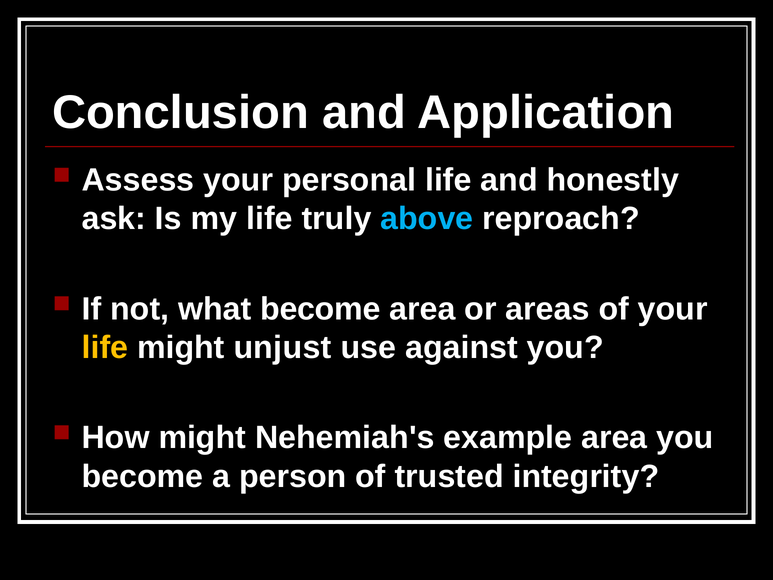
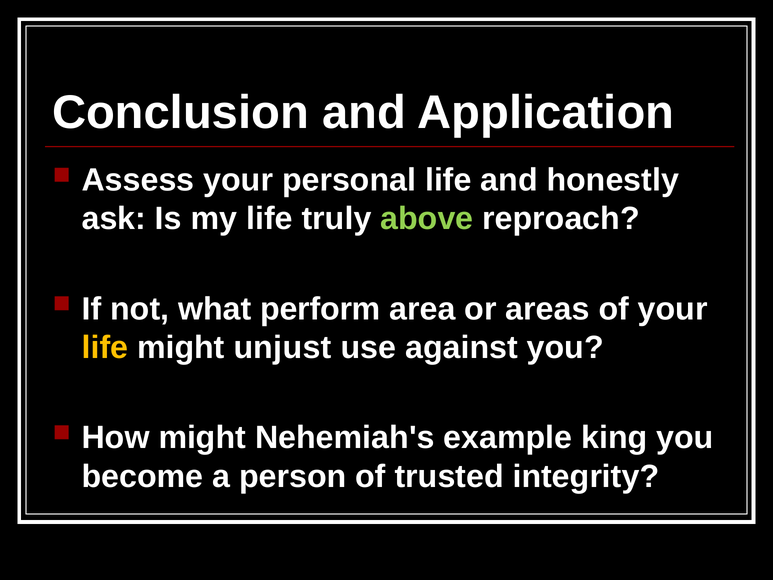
above colour: light blue -> light green (427, 219)
what become: become -> perform (320, 309)
example area: area -> king (614, 438)
